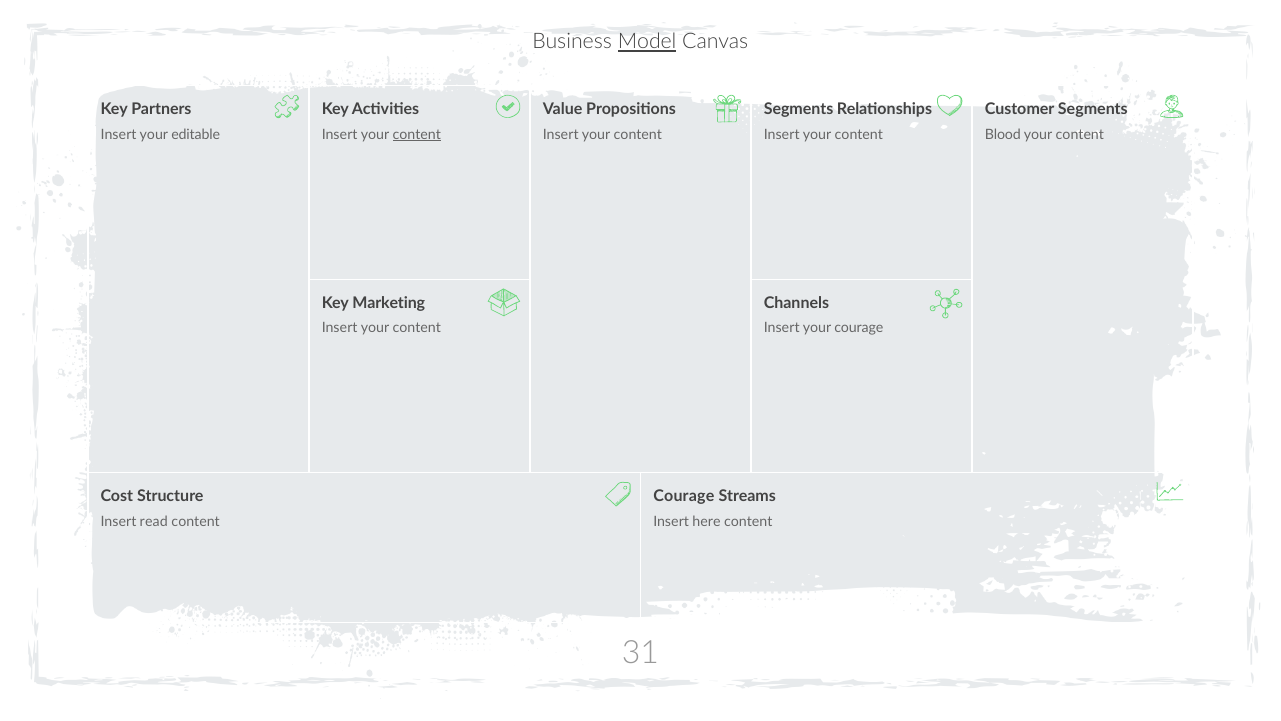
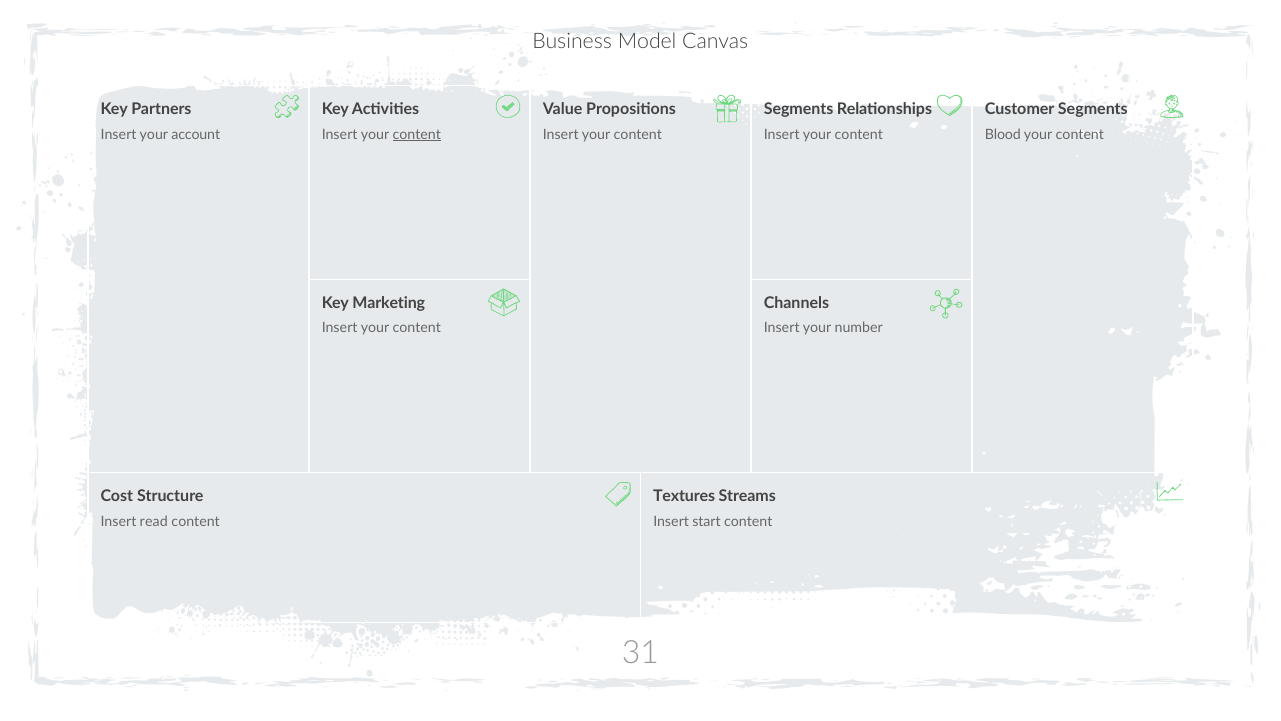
Model underline: present -> none (647, 42)
editable: editable -> account (196, 134)
your courage: courage -> number (859, 328)
Courage: Courage -> Textures (684, 496)
here: here -> start (707, 521)
